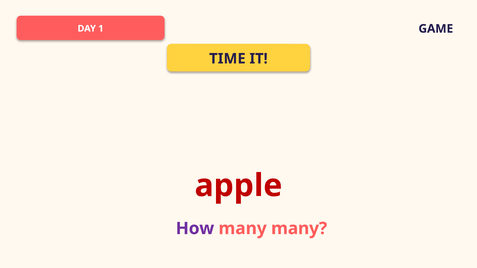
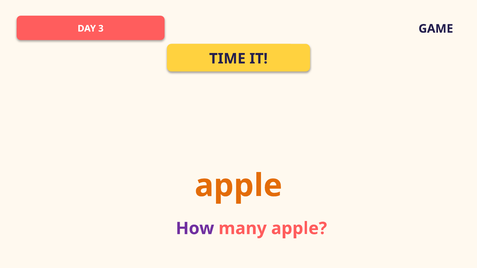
1: 1 -> 3 (101, 29)
apple colour: red -> orange (238, 186)
many many: many -> apple (299, 229)
